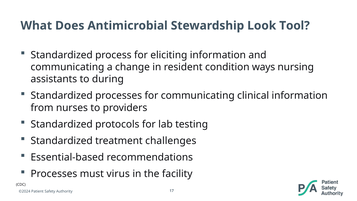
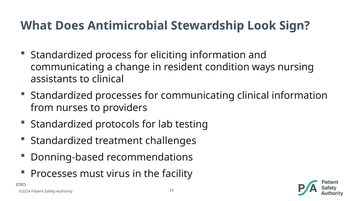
Tool: Tool -> Sign (295, 26)
to during: during -> clinical (108, 79)
Essential-based: Essential-based -> Donning-based (67, 157)
